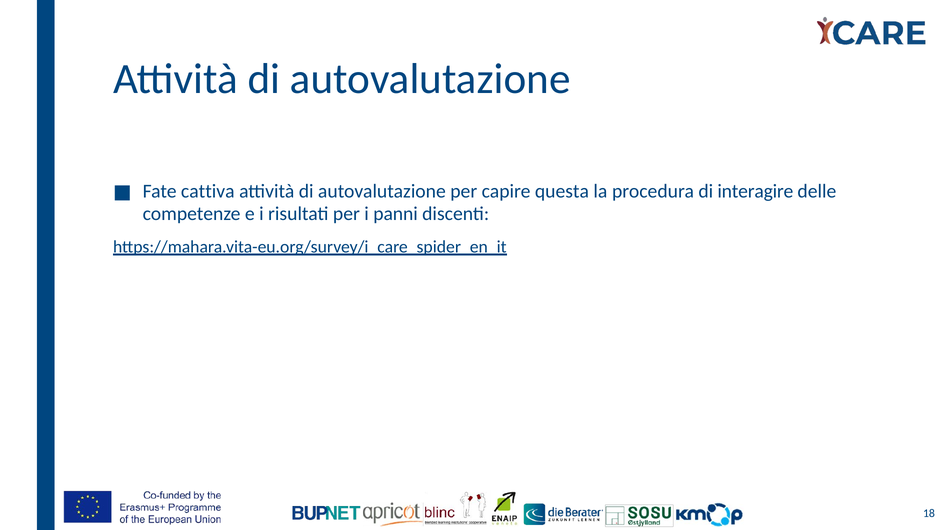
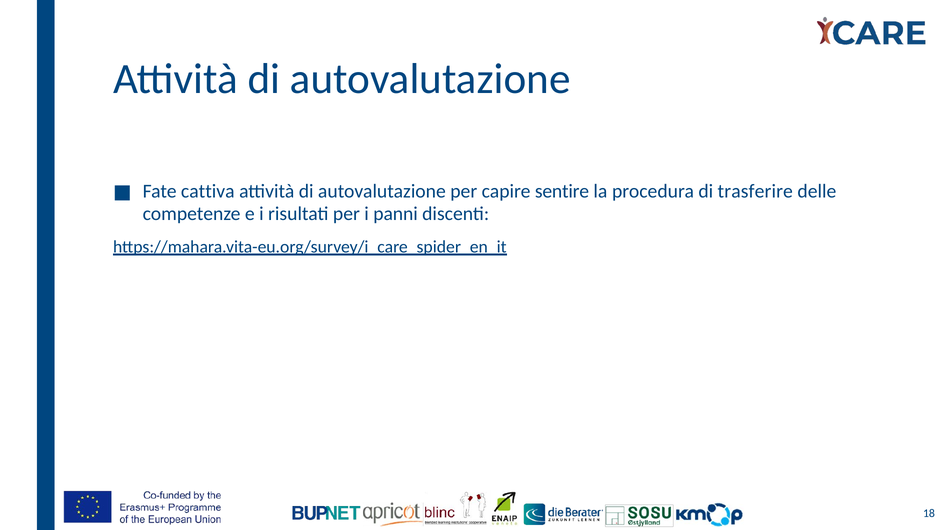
questa: questa -> sentire (562, 191)
interagire: interagire -> trasferire (755, 191)
